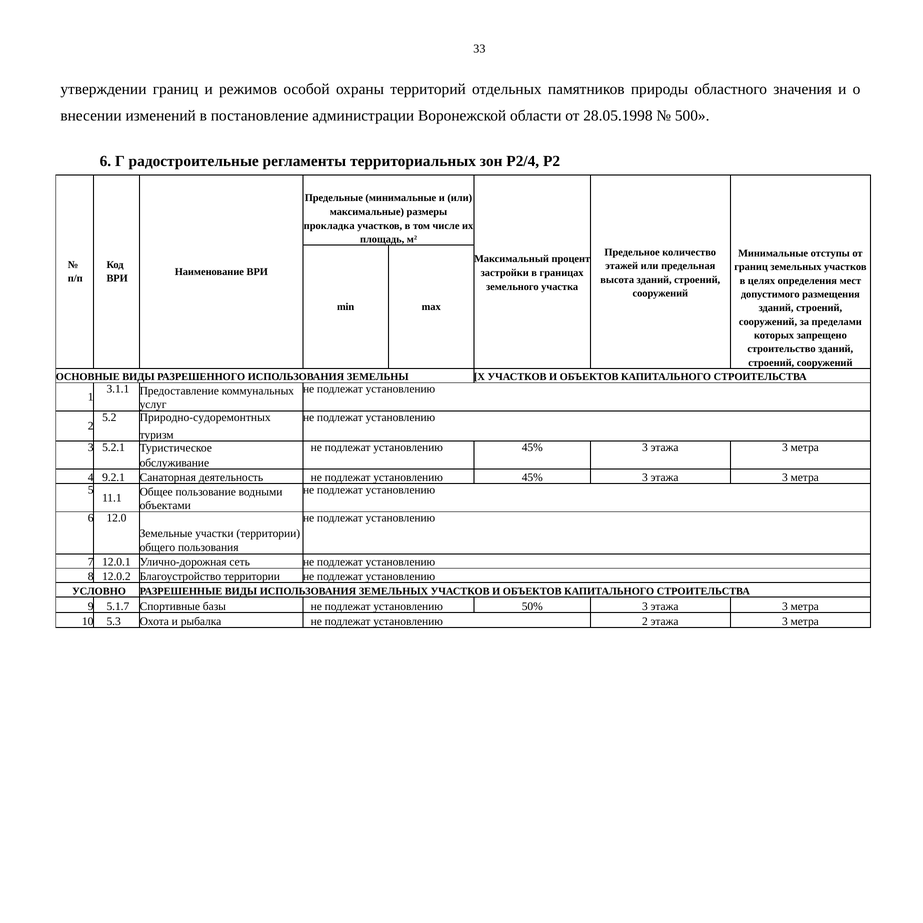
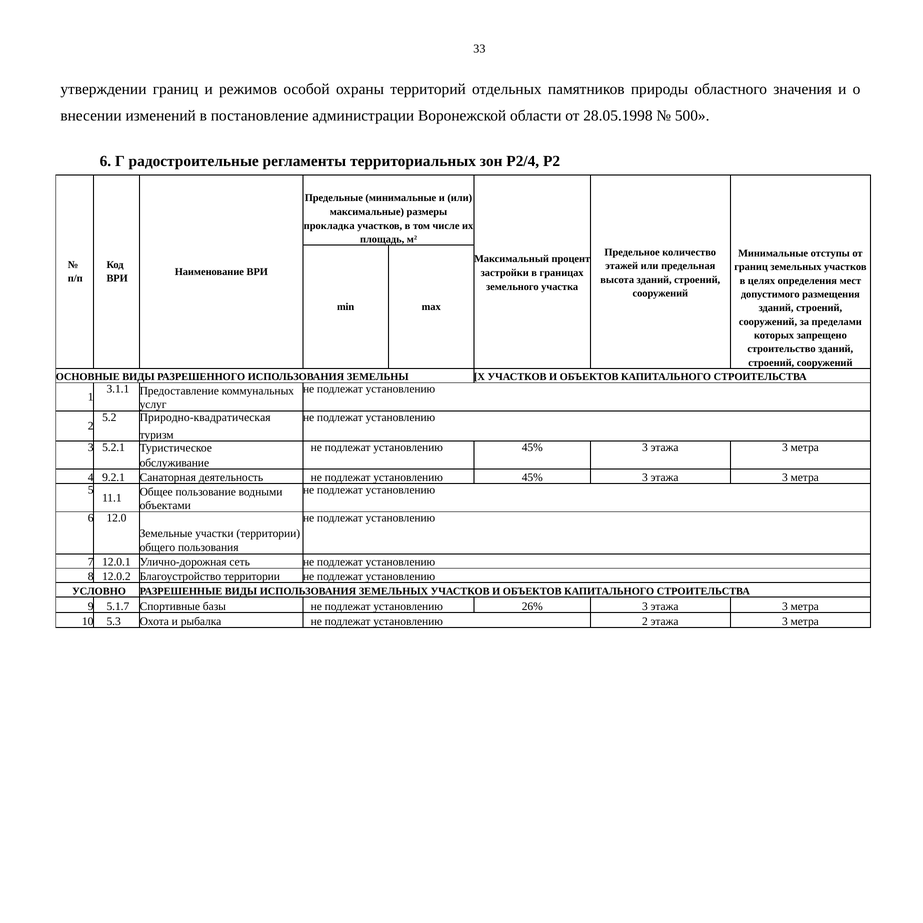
Природно-судоремонтных: Природно-судоремонтных -> Природно-квадратическая (205, 417)
50%: 50% -> 26% (532, 606)
